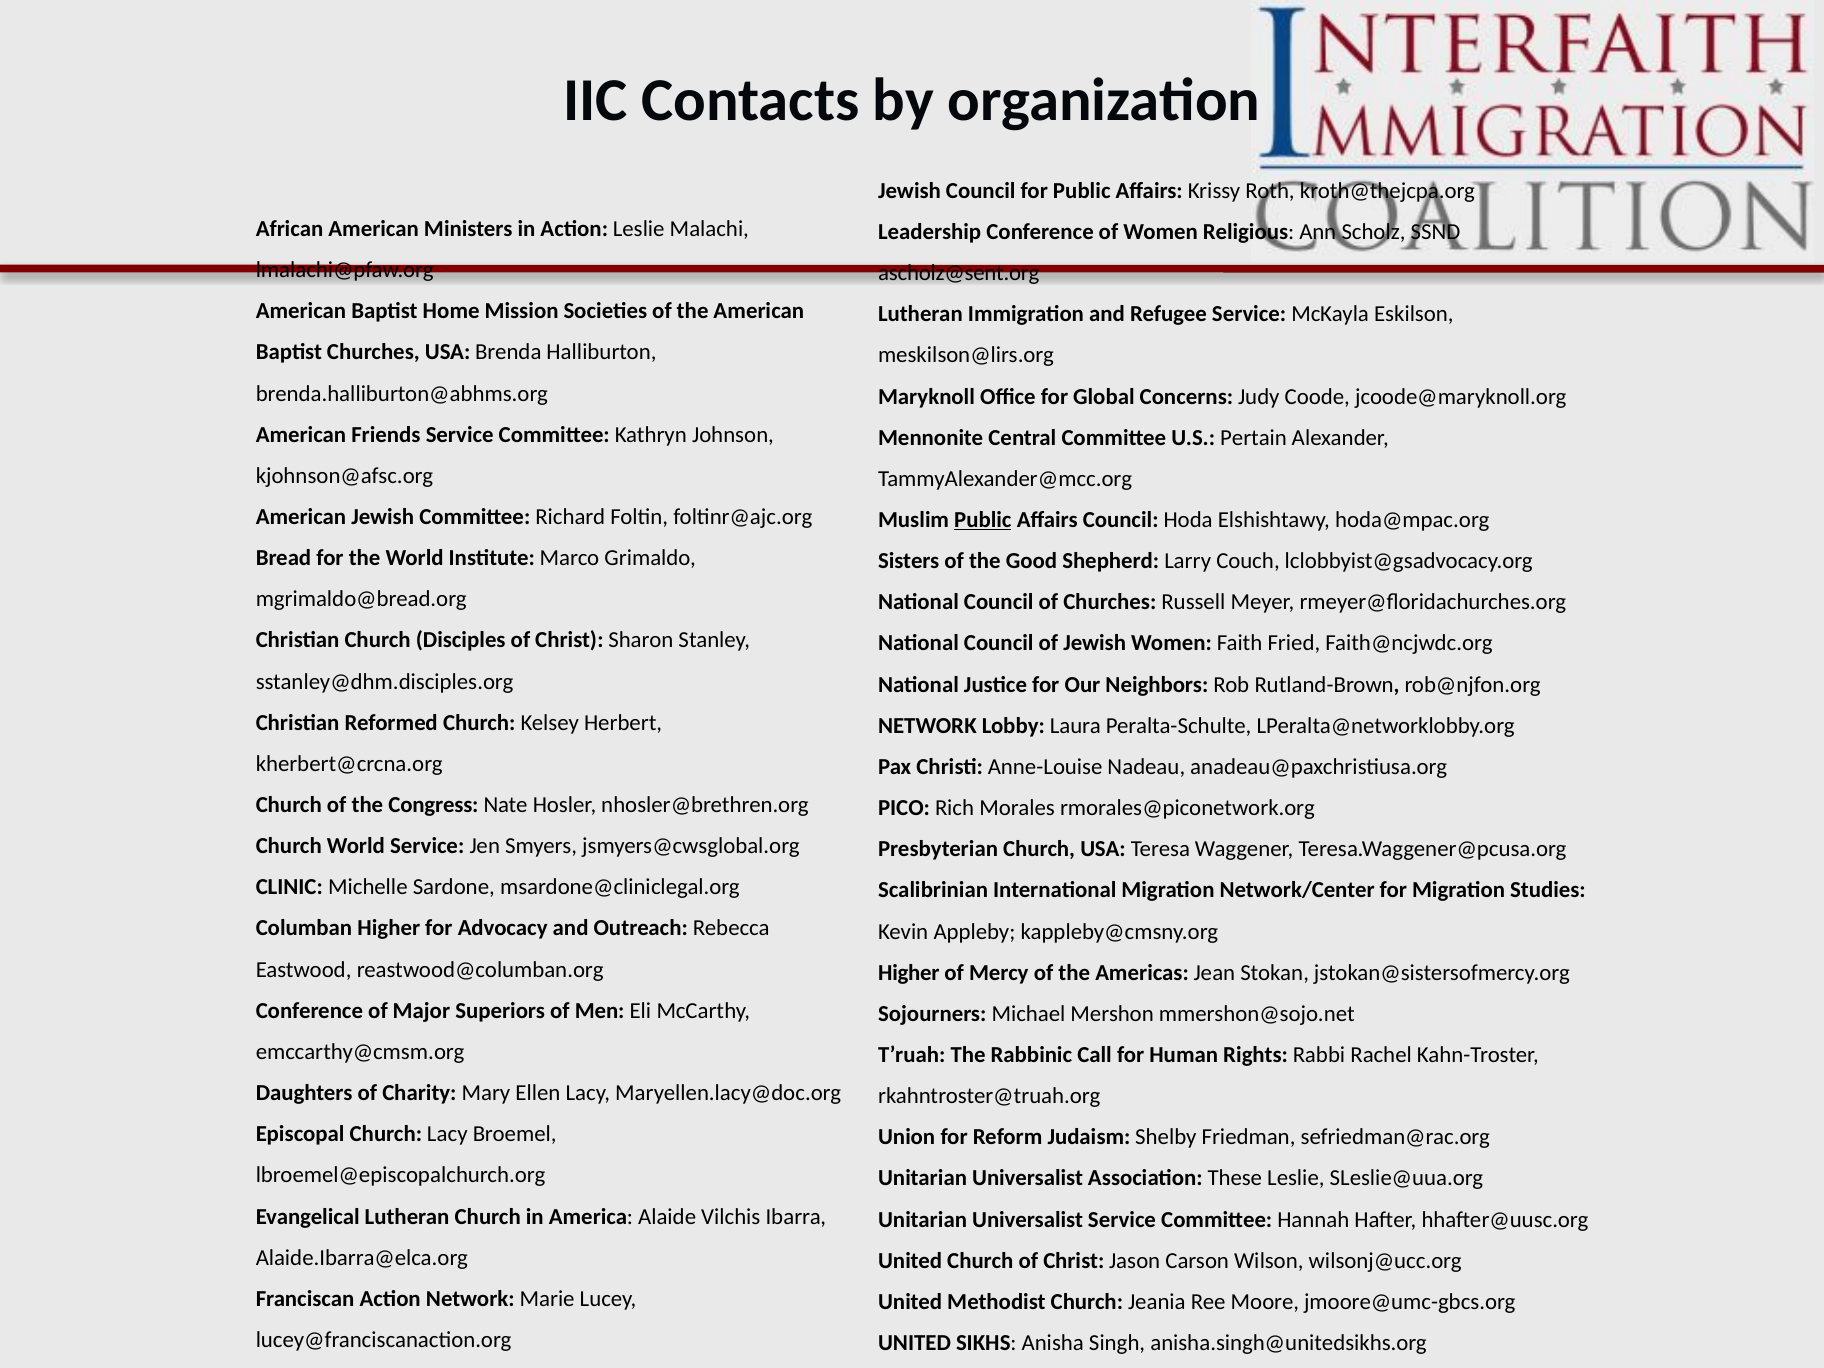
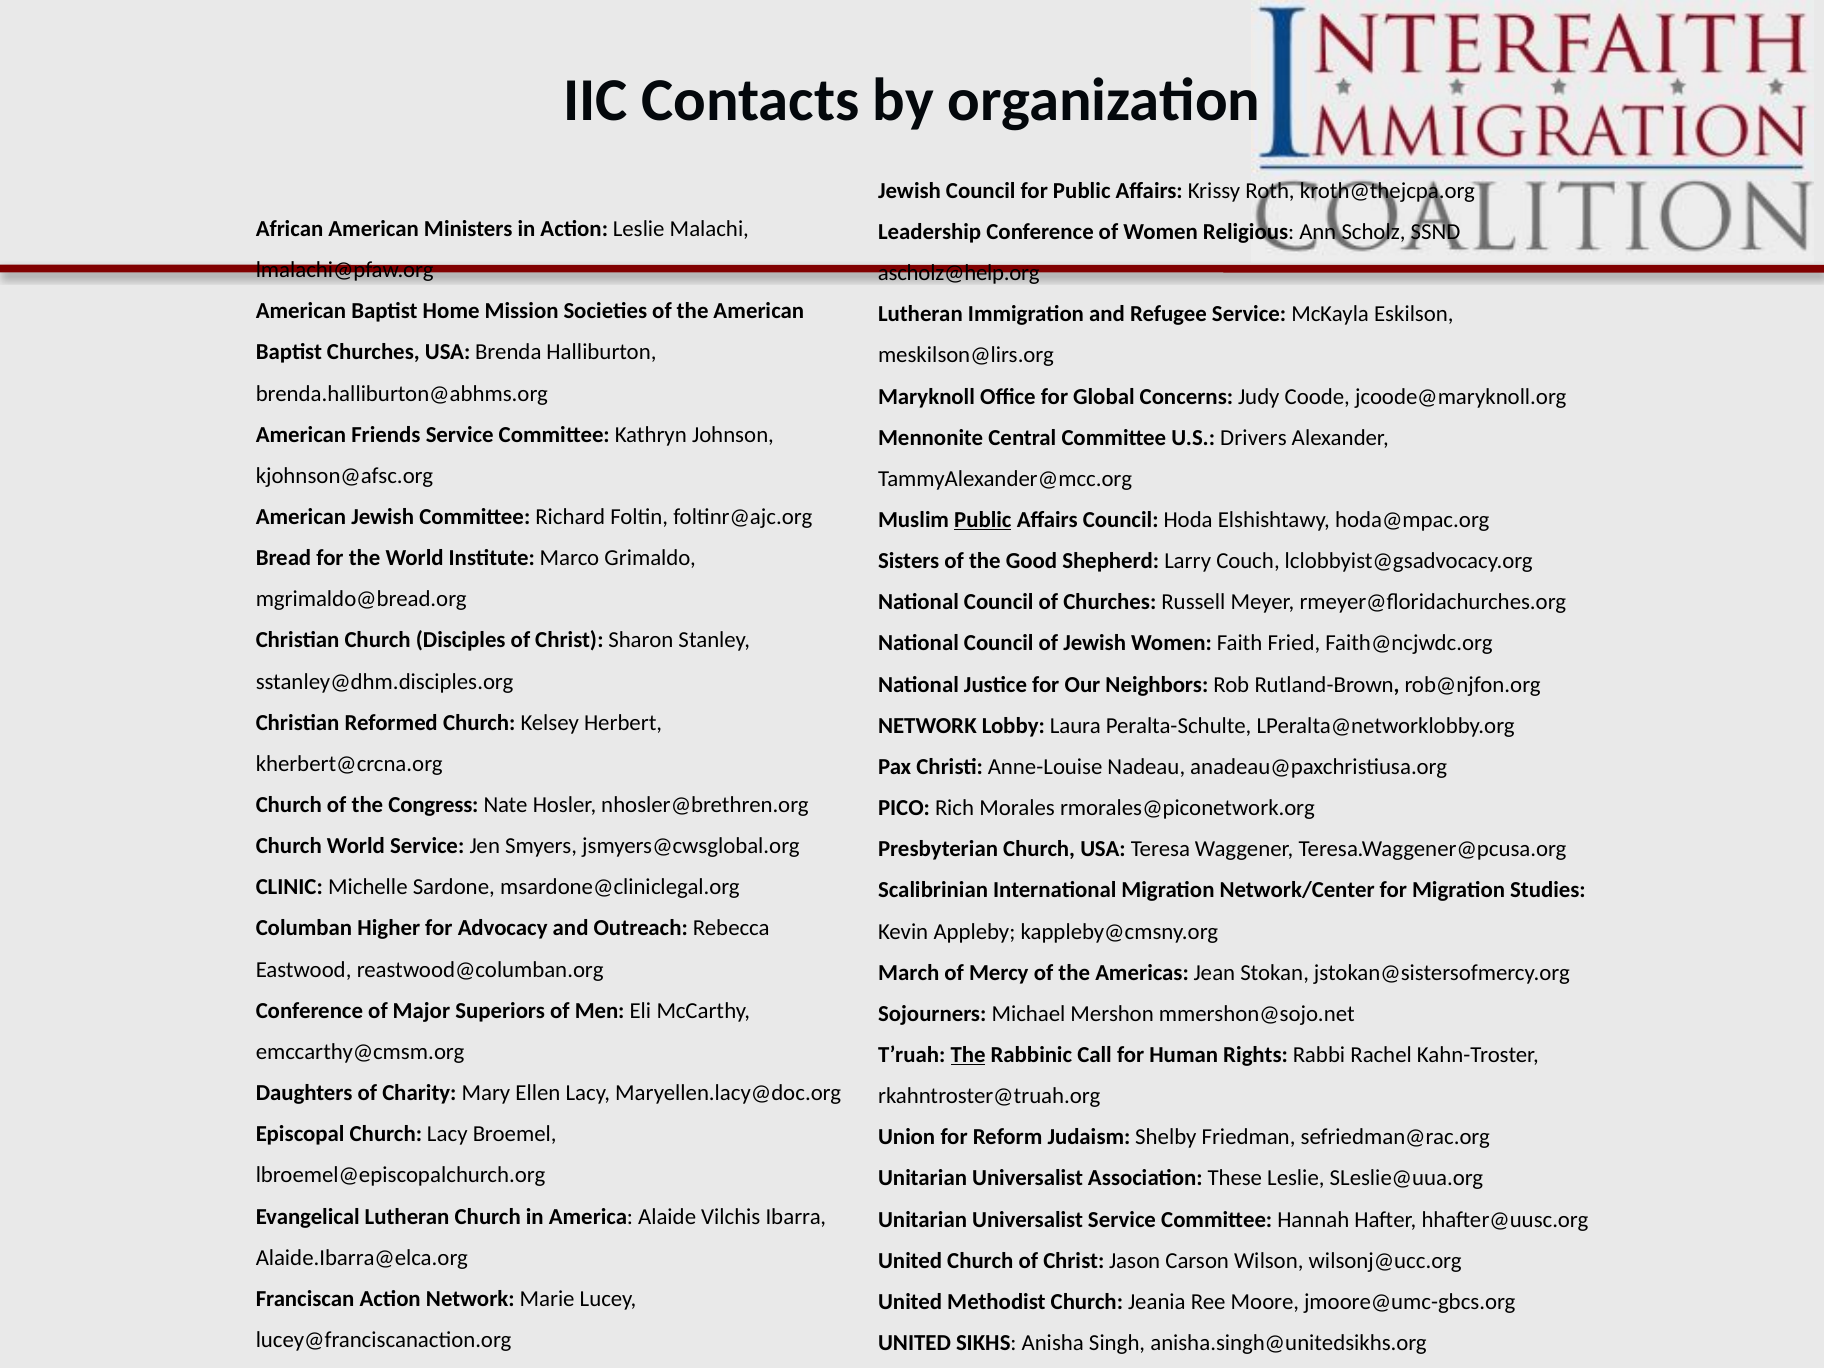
ascholz@sent.org: ascholz@sent.org -> ascholz@help.org (959, 273)
Pertain: Pertain -> Drivers (1253, 438)
Higher: Higher -> March (909, 973)
The underline: none -> present (968, 1055)
